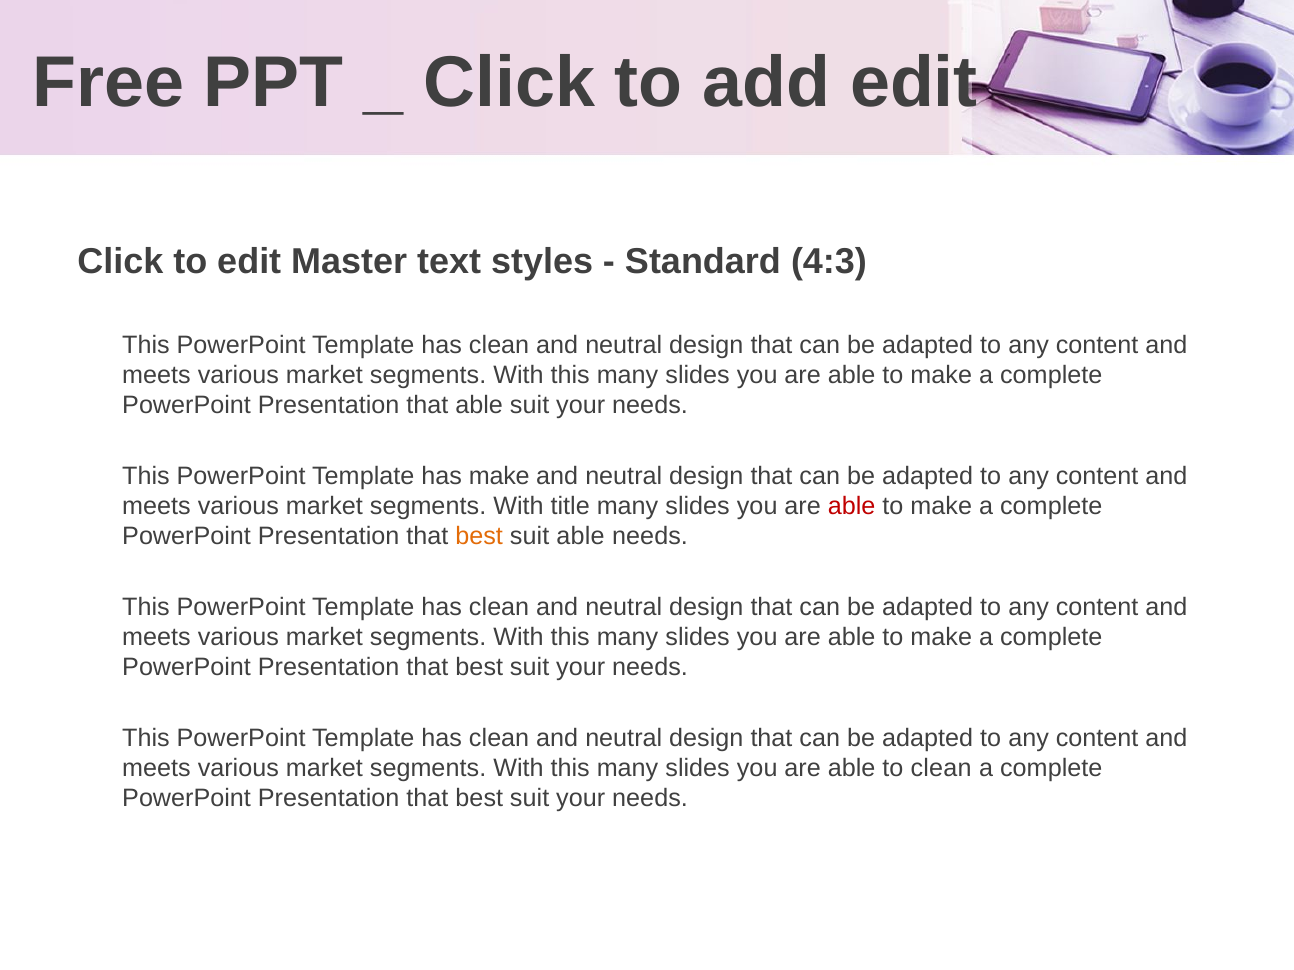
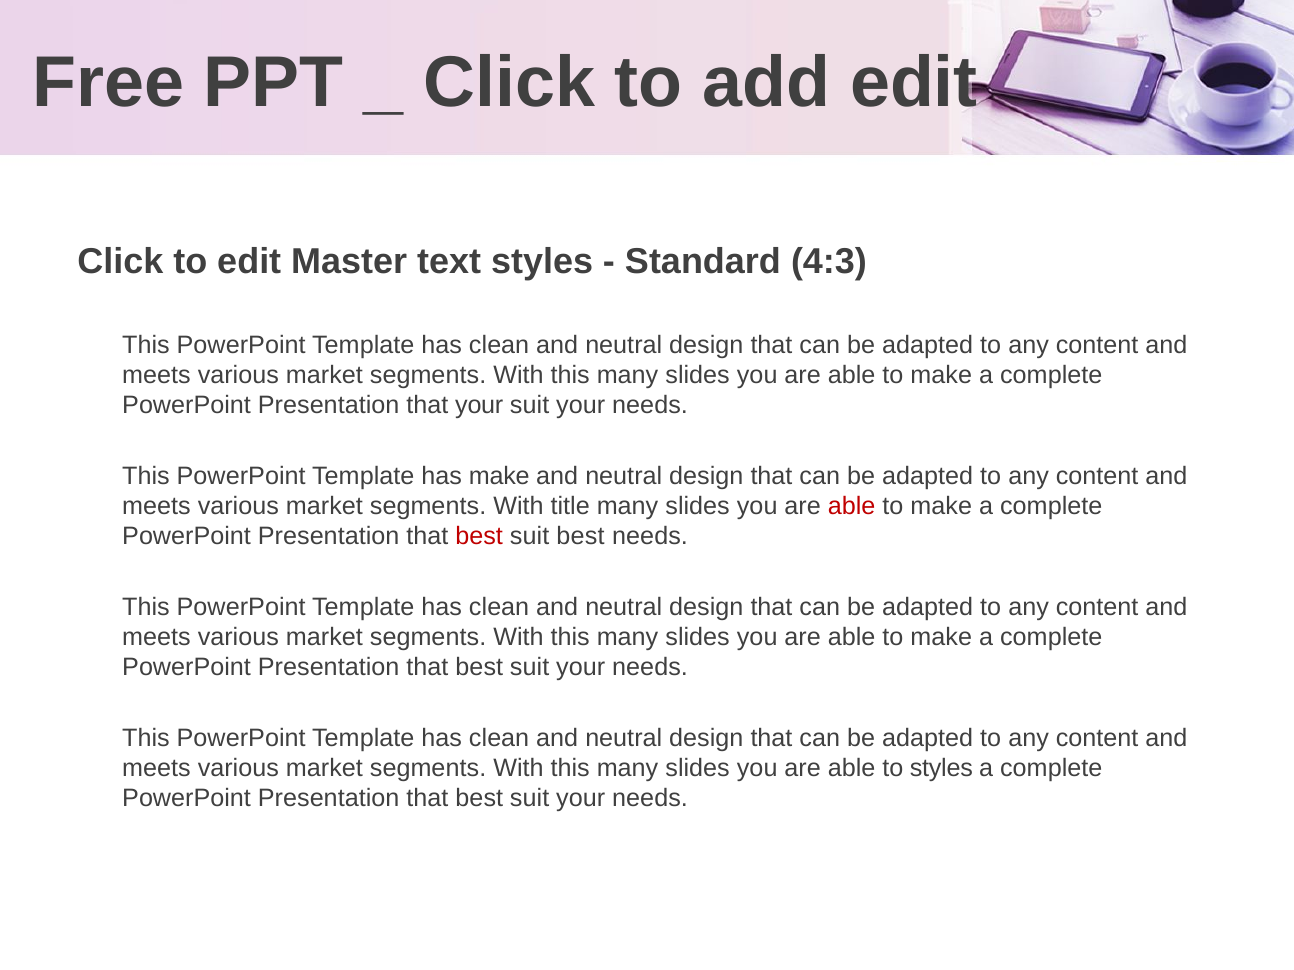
that able: able -> your (479, 406)
best colour: orange -> red (479, 537)
suit able: able -> best (581, 537)
to clean: clean -> styles (941, 768)
